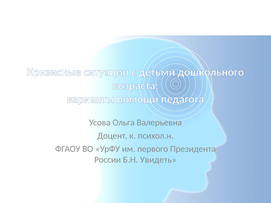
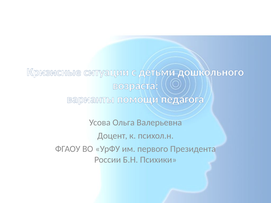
Увидеть: Увидеть -> Психики (158, 160)
